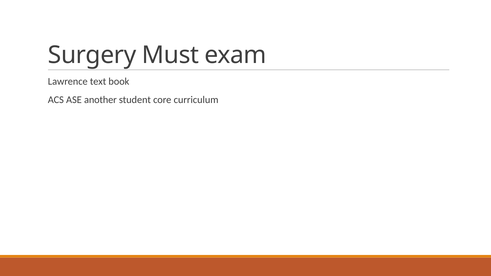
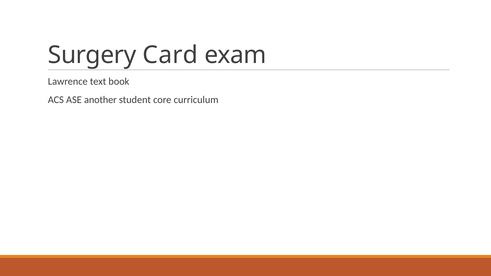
Must: Must -> Card (170, 55)
